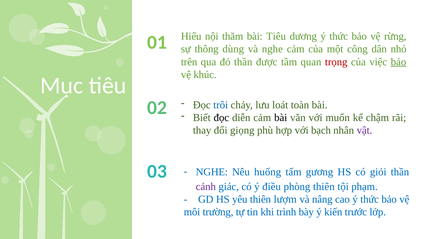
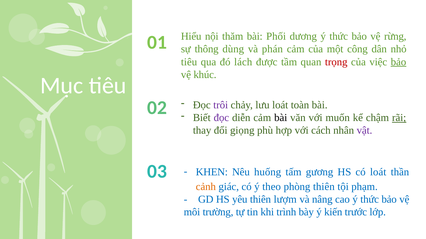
bài Tiêu: Tiêu -> Phối (276, 36)
và nghe: nghe -> phán (272, 49)
trên: trên -> tiêu (189, 62)
đó thần: thần -> lách (243, 62)
trôi colour: blue -> purple (221, 105)
đọc colour: black -> purple (221, 118)
rãi underline: none -> present (399, 118)
bạch: bạch -> cách (321, 131)
NGHE: NGHE -> KHEN (212, 172)
có giỏi: giỏi -> loát (378, 172)
cảnh colour: purple -> orange (206, 187)
điều: điều -> theo (272, 187)
